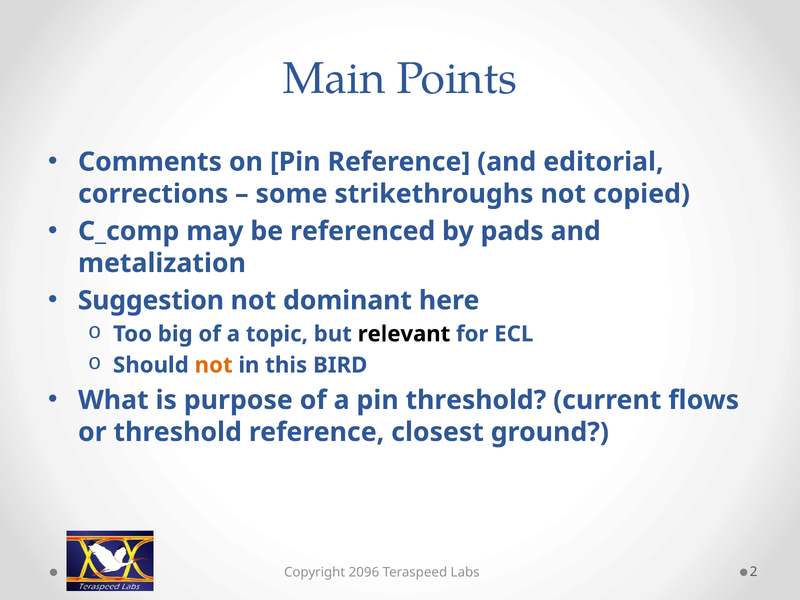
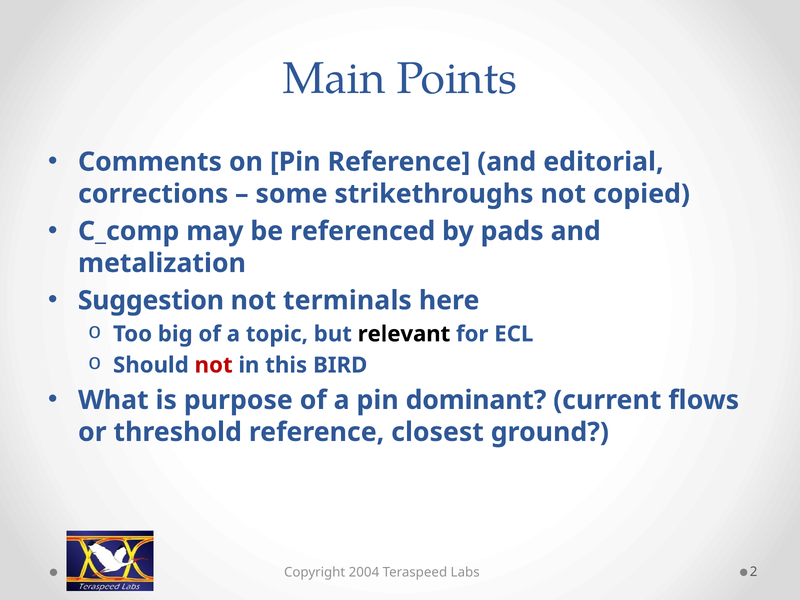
dominant: dominant -> terminals (347, 301)
not colour: orange -> red (214, 365)
pin threshold: threshold -> dominant (476, 400)
2096: 2096 -> 2004 (364, 572)
